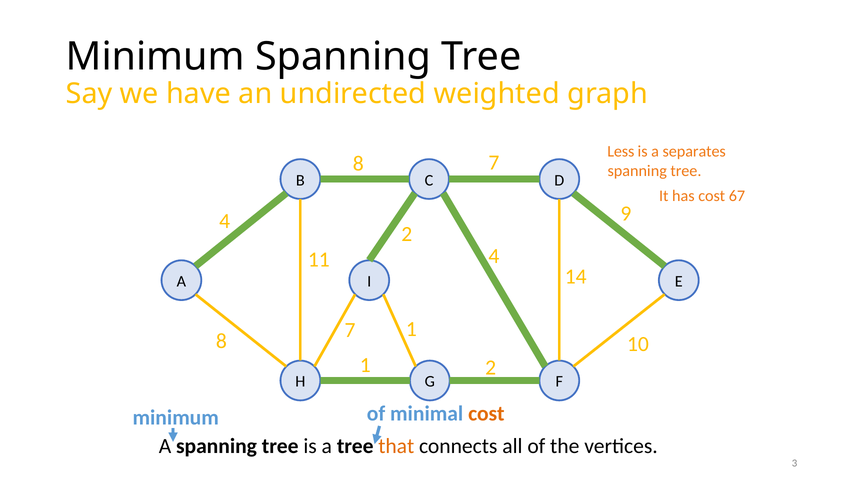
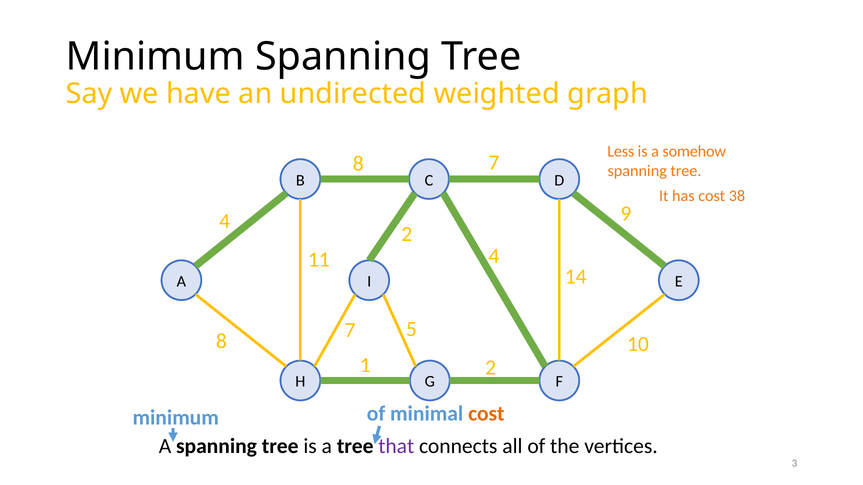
separates: separates -> somehow (694, 151)
67: 67 -> 38 (737, 196)
7 1: 1 -> 5 (411, 329)
that colour: orange -> purple (396, 447)
